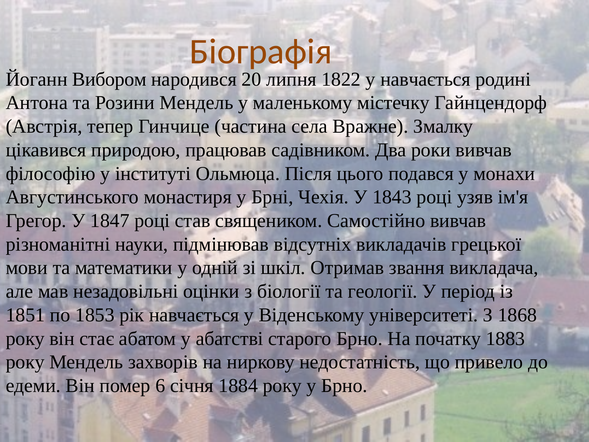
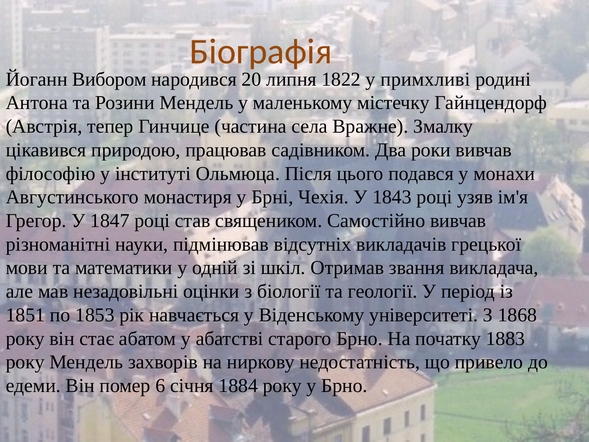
у навчається: навчається -> примхливі (425, 79)
